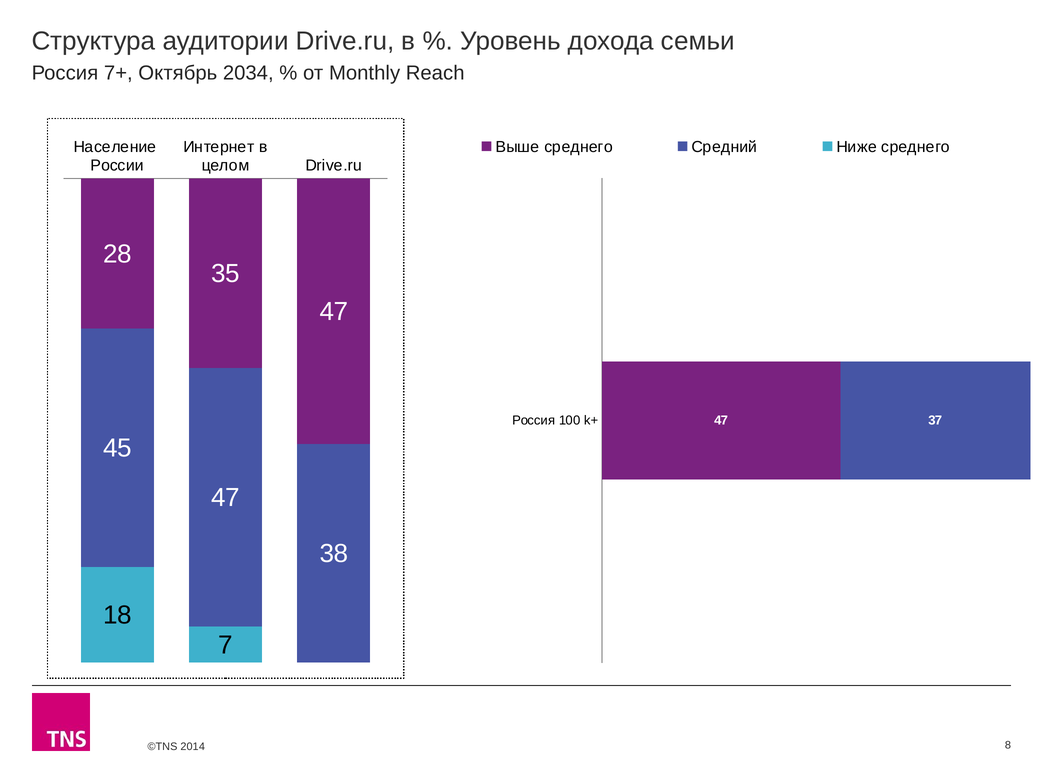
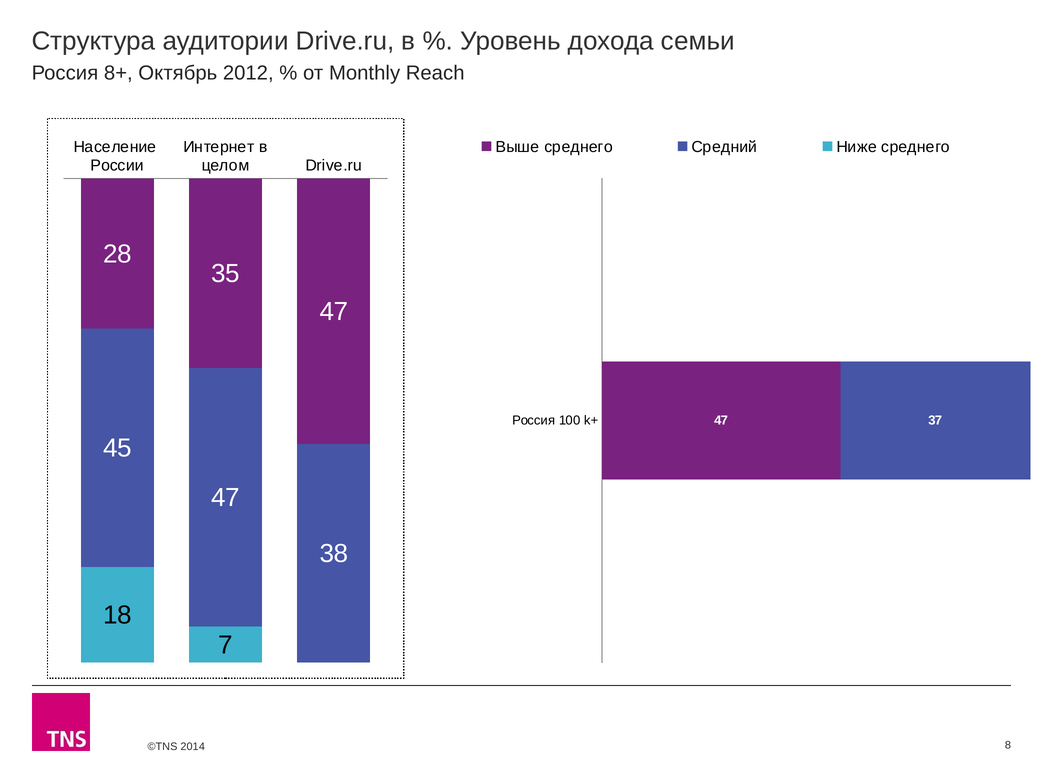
7+: 7+ -> 8+ (118, 73)
2034: 2034 -> 2012 (248, 73)
